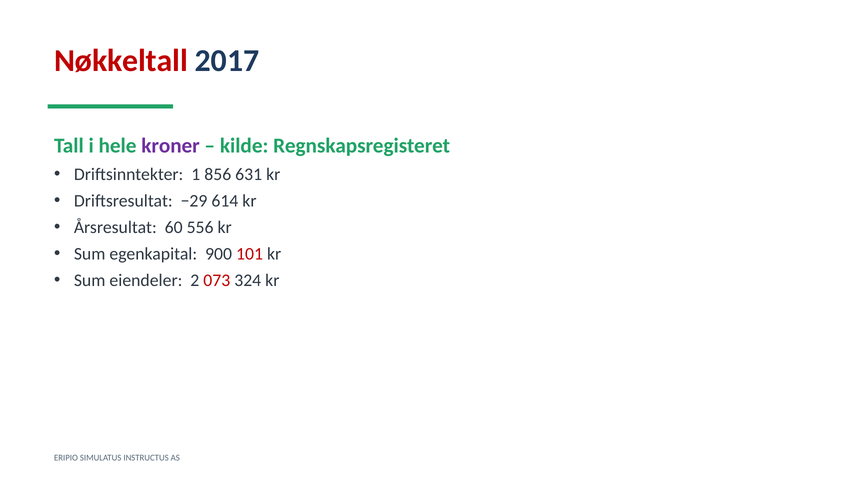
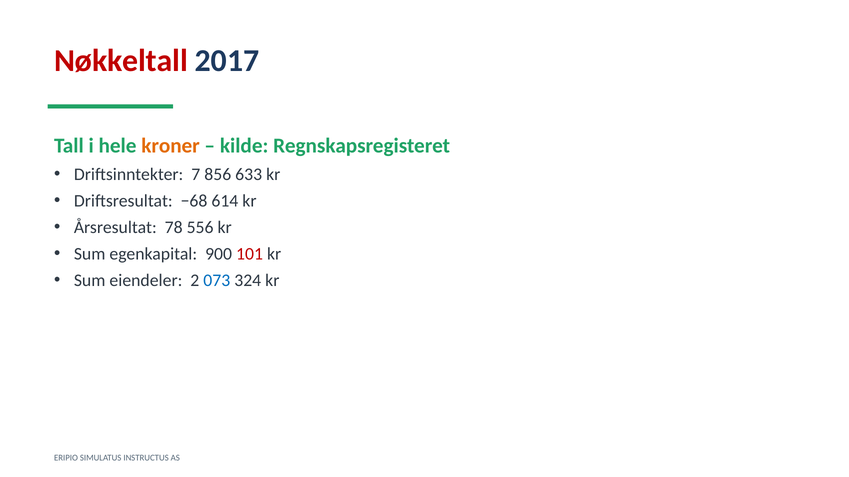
kroner colour: purple -> orange (171, 146)
1: 1 -> 7 (196, 175)
631: 631 -> 633 (249, 175)
−29: −29 -> −68 (194, 201)
60: 60 -> 78 (174, 228)
073 colour: red -> blue (217, 281)
